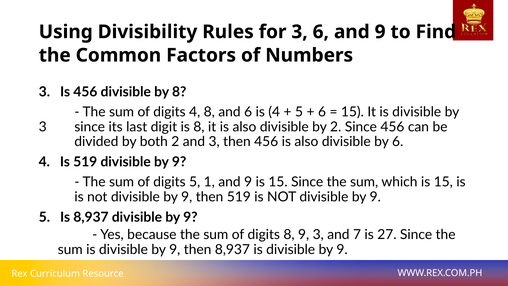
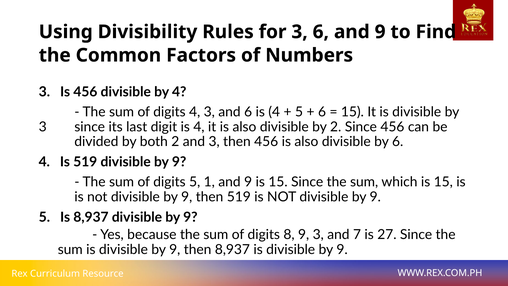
by 8: 8 -> 4 (179, 92)
4 8: 8 -> 3 (209, 112)
digit is 8: 8 -> 4 (199, 127)
